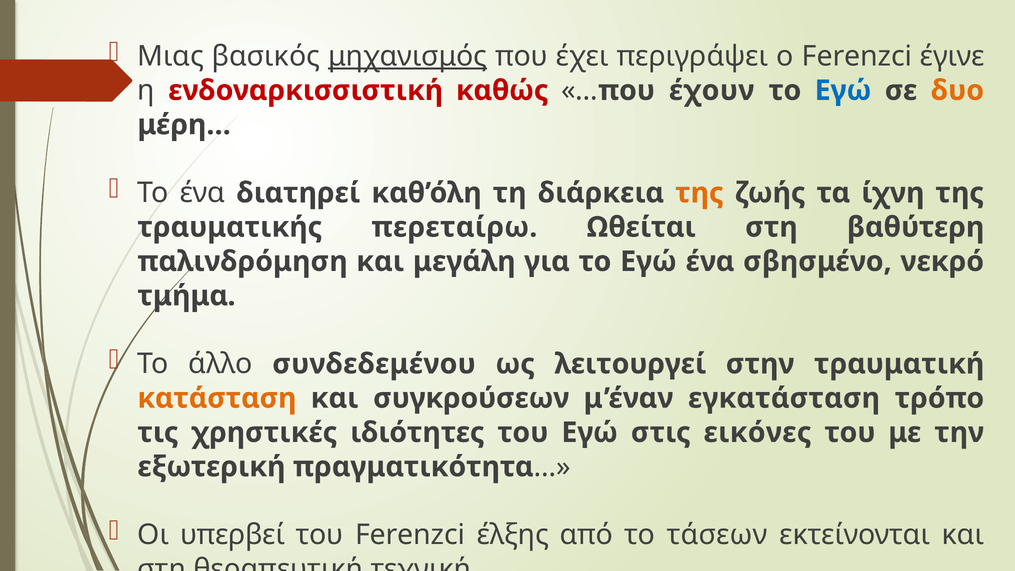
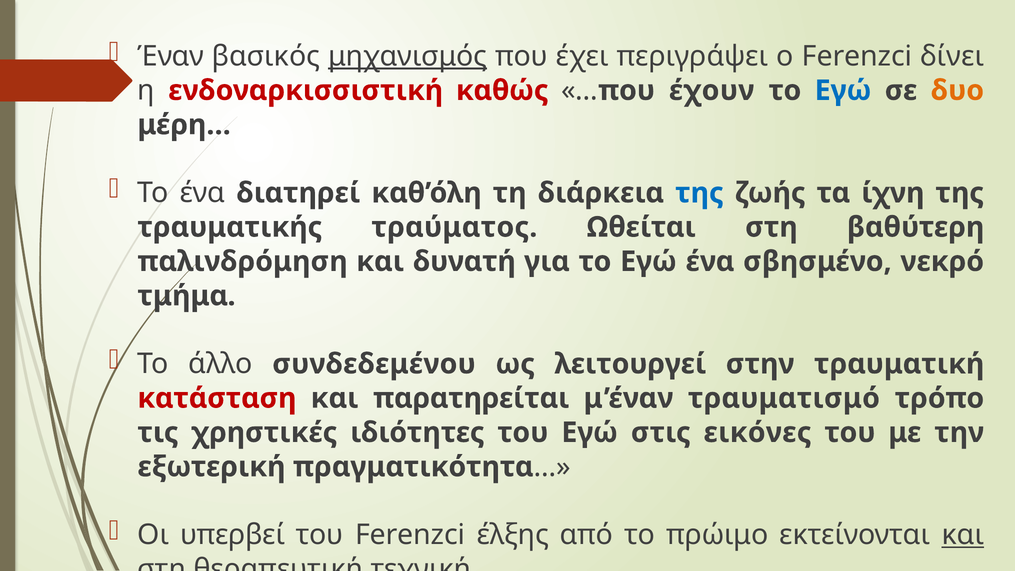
Μιας: Μιας -> Έναν (171, 56)
έγινε: έγινε -> δίνει (952, 56)
της colour: orange -> blue (699, 193)
περεταίρω: περεταίρω -> τραύματος (454, 227)
μεγάλη: μεγάλη -> δυνατή (464, 262)
κατάσταση colour: orange -> red (217, 398)
συγκρούσεων: συγκρούσεων -> παρατηρείται (471, 398)
εγκατάσταση: εγκατάσταση -> τραυματισμό (784, 398)
τάσεων: τάσεων -> πρώιμο (717, 535)
και underline: none -> present (963, 535)
